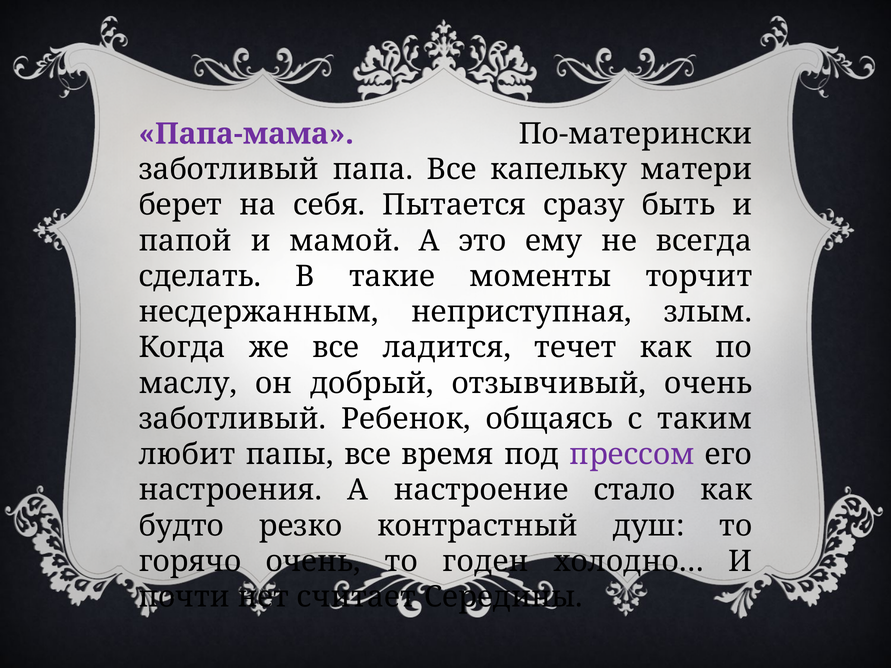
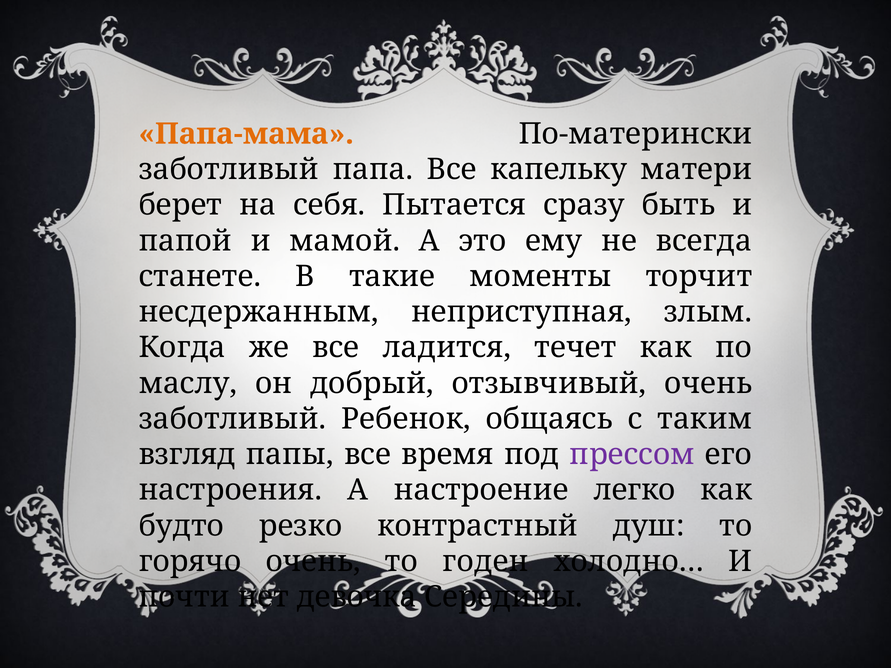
Папа-мама colour: purple -> orange (246, 134)
сделать: сделать -> станете (200, 276)
любит: любит -> взгляд (187, 455)
стало: стало -> легко (635, 490)
считает: считает -> девочка (357, 597)
